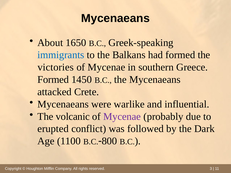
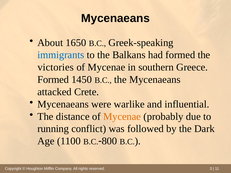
volcanic: volcanic -> distance (73, 117)
Mycenae colour: purple -> orange (122, 117)
erupted: erupted -> running (53, 129)
